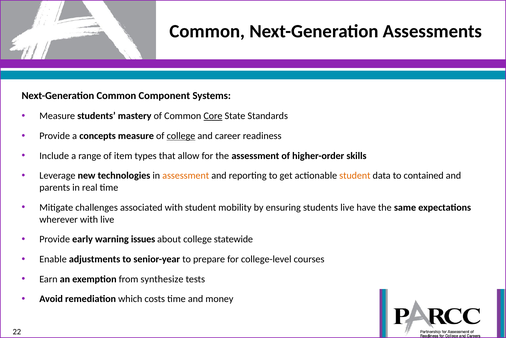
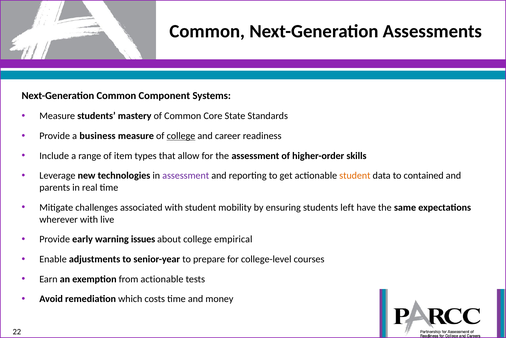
Core underline: present -> none (213, 116)
concepts: concepts -> business (98, 136)
assessment colour: orange -> purple (186, 175)
students live: live -> left (347, 207)
statewide: statewide -> empirical (233, 239)
from synthesize: synthesize -> actionable (162, 279)
